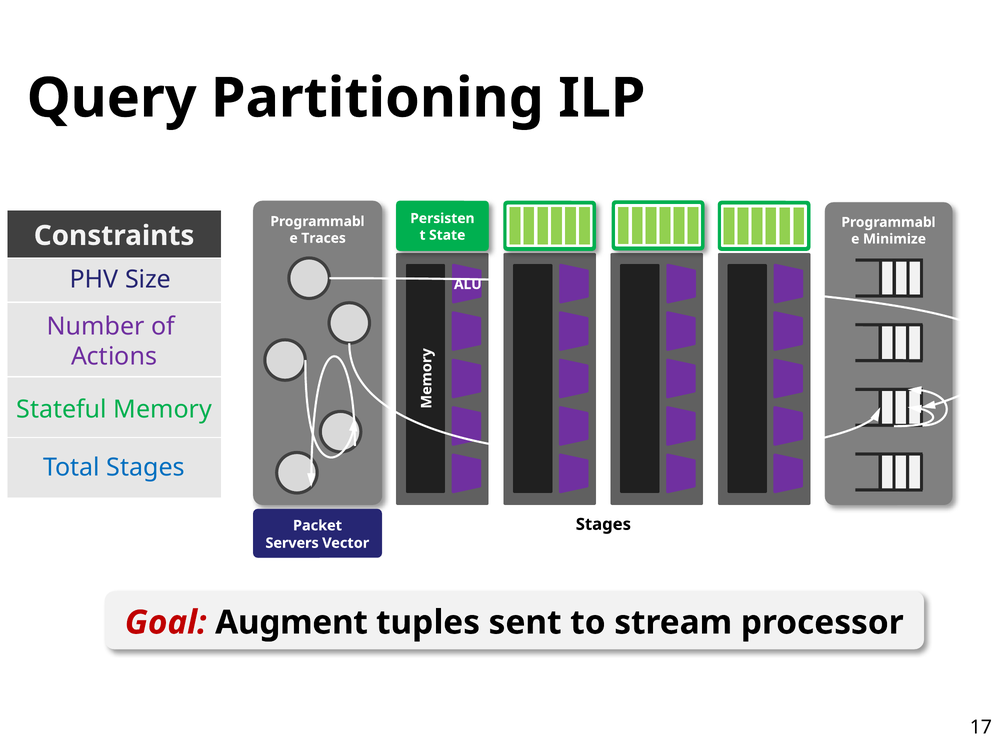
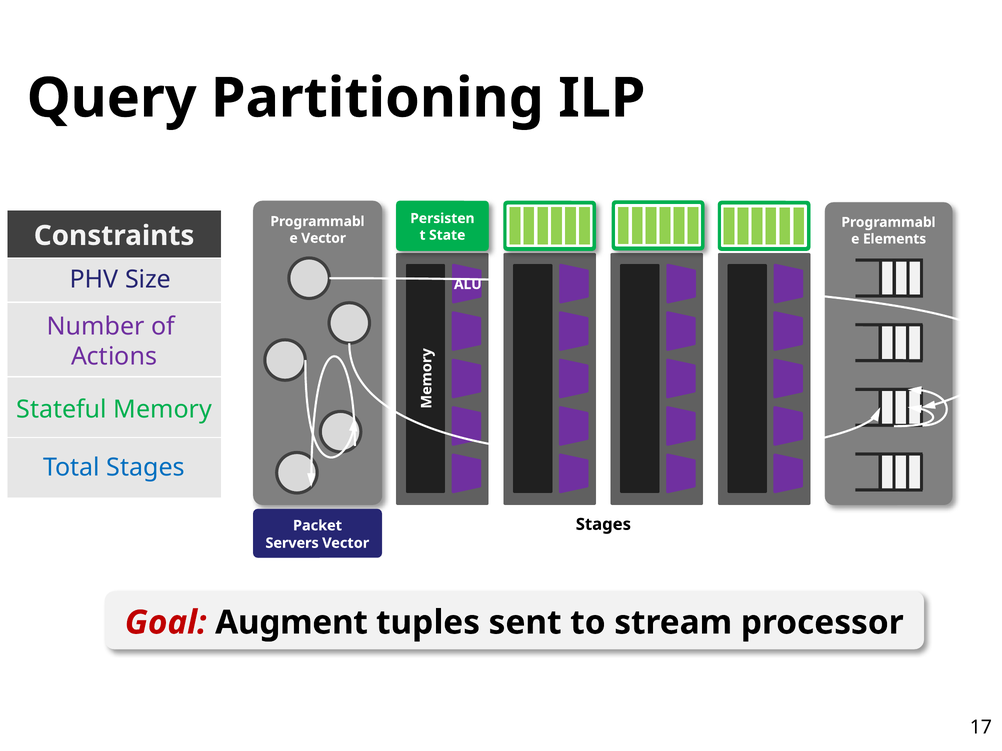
Traces: Traces -> Vector (324, 238)
Minimize: Minimize -> Elements (895, 239)
